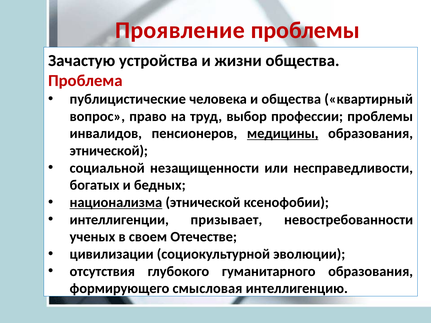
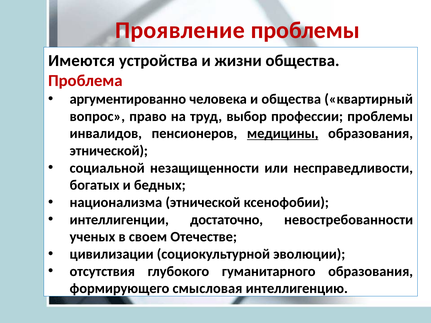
Зачастую: Зачастую -> Имеются (82, 61)
публицистические: публицистические -> аргументированно (128, 99)
национализма underline: present -> none (116, 203)
призывает: призывает -> достаточно (227, 220)
